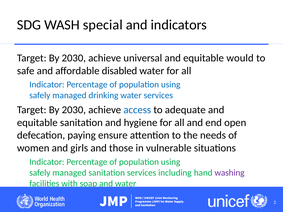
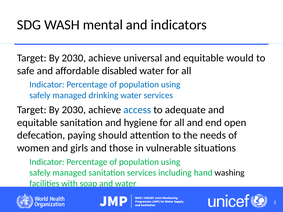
special: special -> mental (103, 25)
ensure: ensure -> should (113, 135)
washing colour: purple -> black (230, 173)
